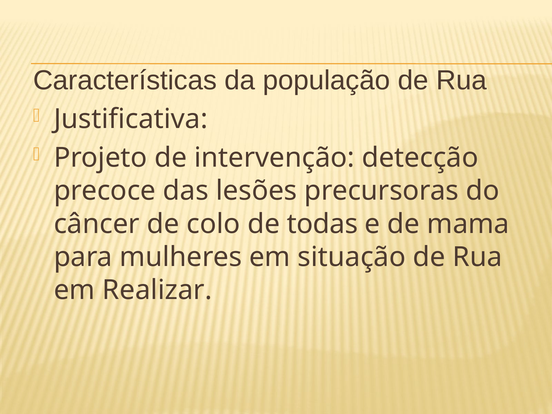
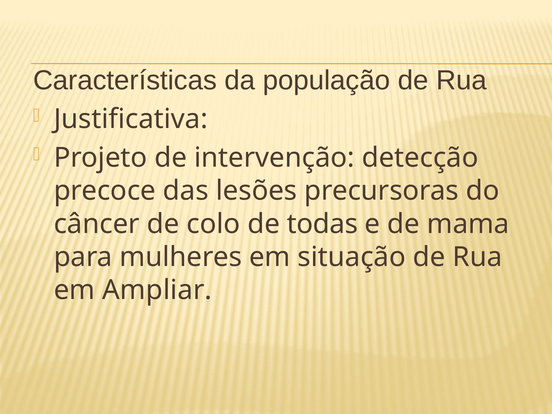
Realizar: Realizar -> Ampliar (157, 290)
